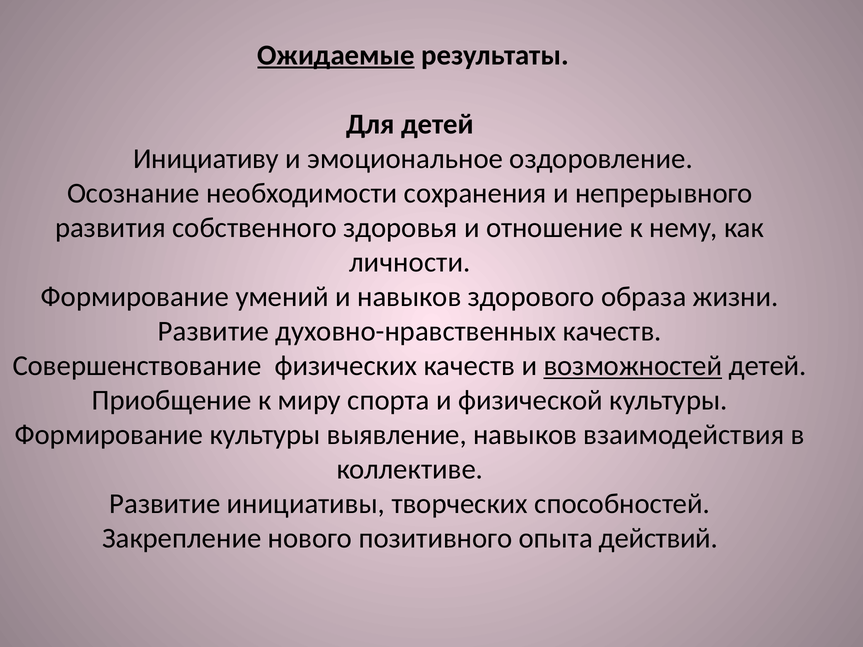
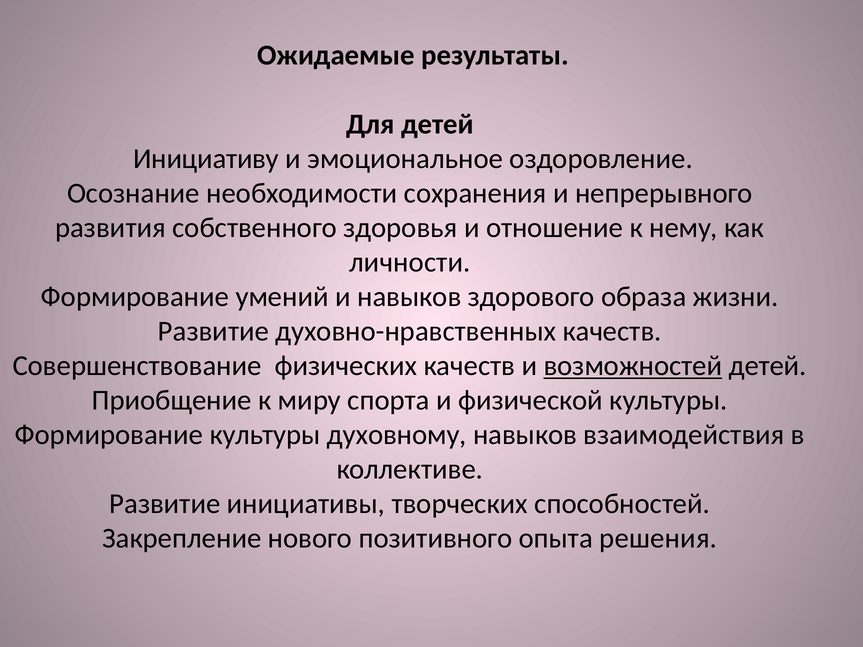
Ожидаемые underline: present -> none (336, 55)
выявление: выявление -> духовному (397, 435)
действий: действий -> решения (658, 539)
